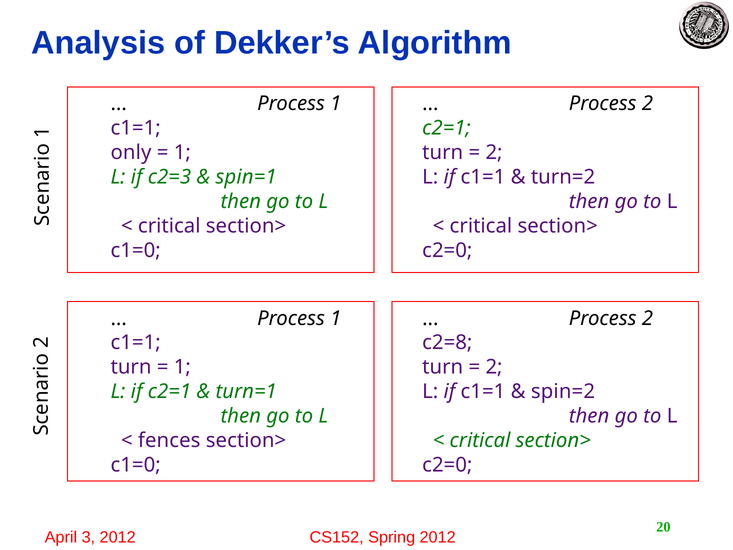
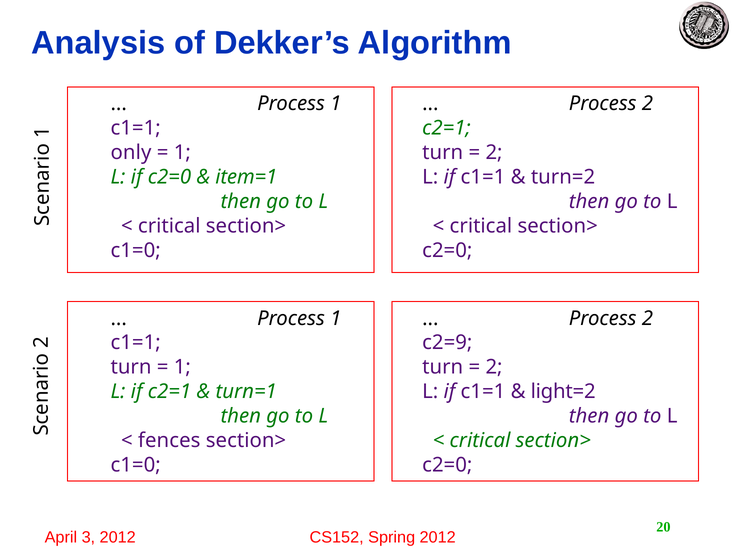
if c2=3: c2=3 -> c2=0 (169, 177)
spin=1: spin=1 -> item=1 (246, 177)
c2=8: c2=8 -> c2=9 (447, 343)
spin=2: spin=2 -> light=2 (563, 391)
